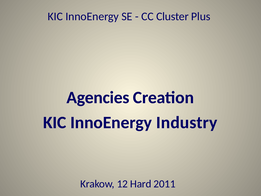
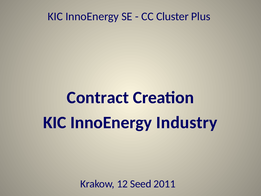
Agencies: Agencies -> Contract (98, 97)
Hard: Hard -> Seed (141, 184)
